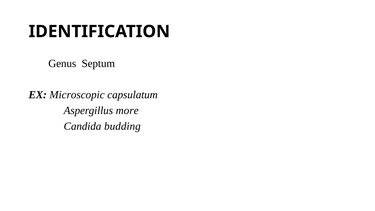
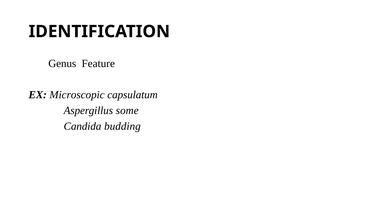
Septum: Septum -> Feature (98, 63)
more: more -> some (127, 111)
